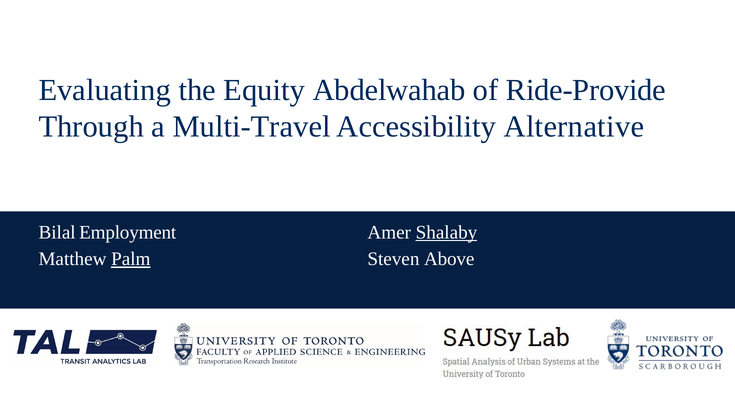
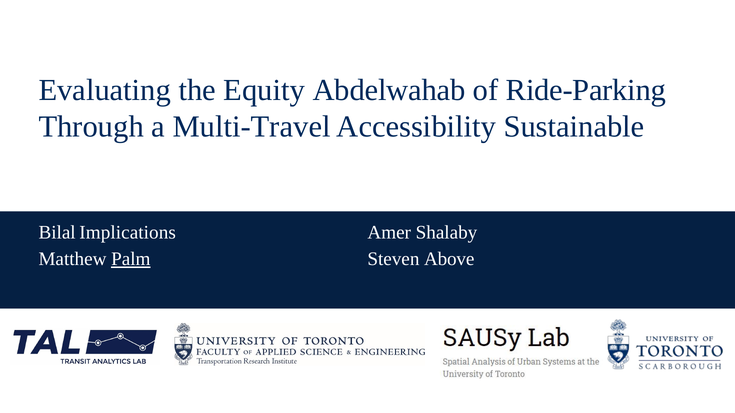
Ride-Provide: Ride-Provide -> Ride-Parking (586, 90)
Alternative: Alternative -> Sustainable (574, 127)
Employment: Employment -> Implications (128, 233)
Shalaby underline: present -> none (446, 233)
